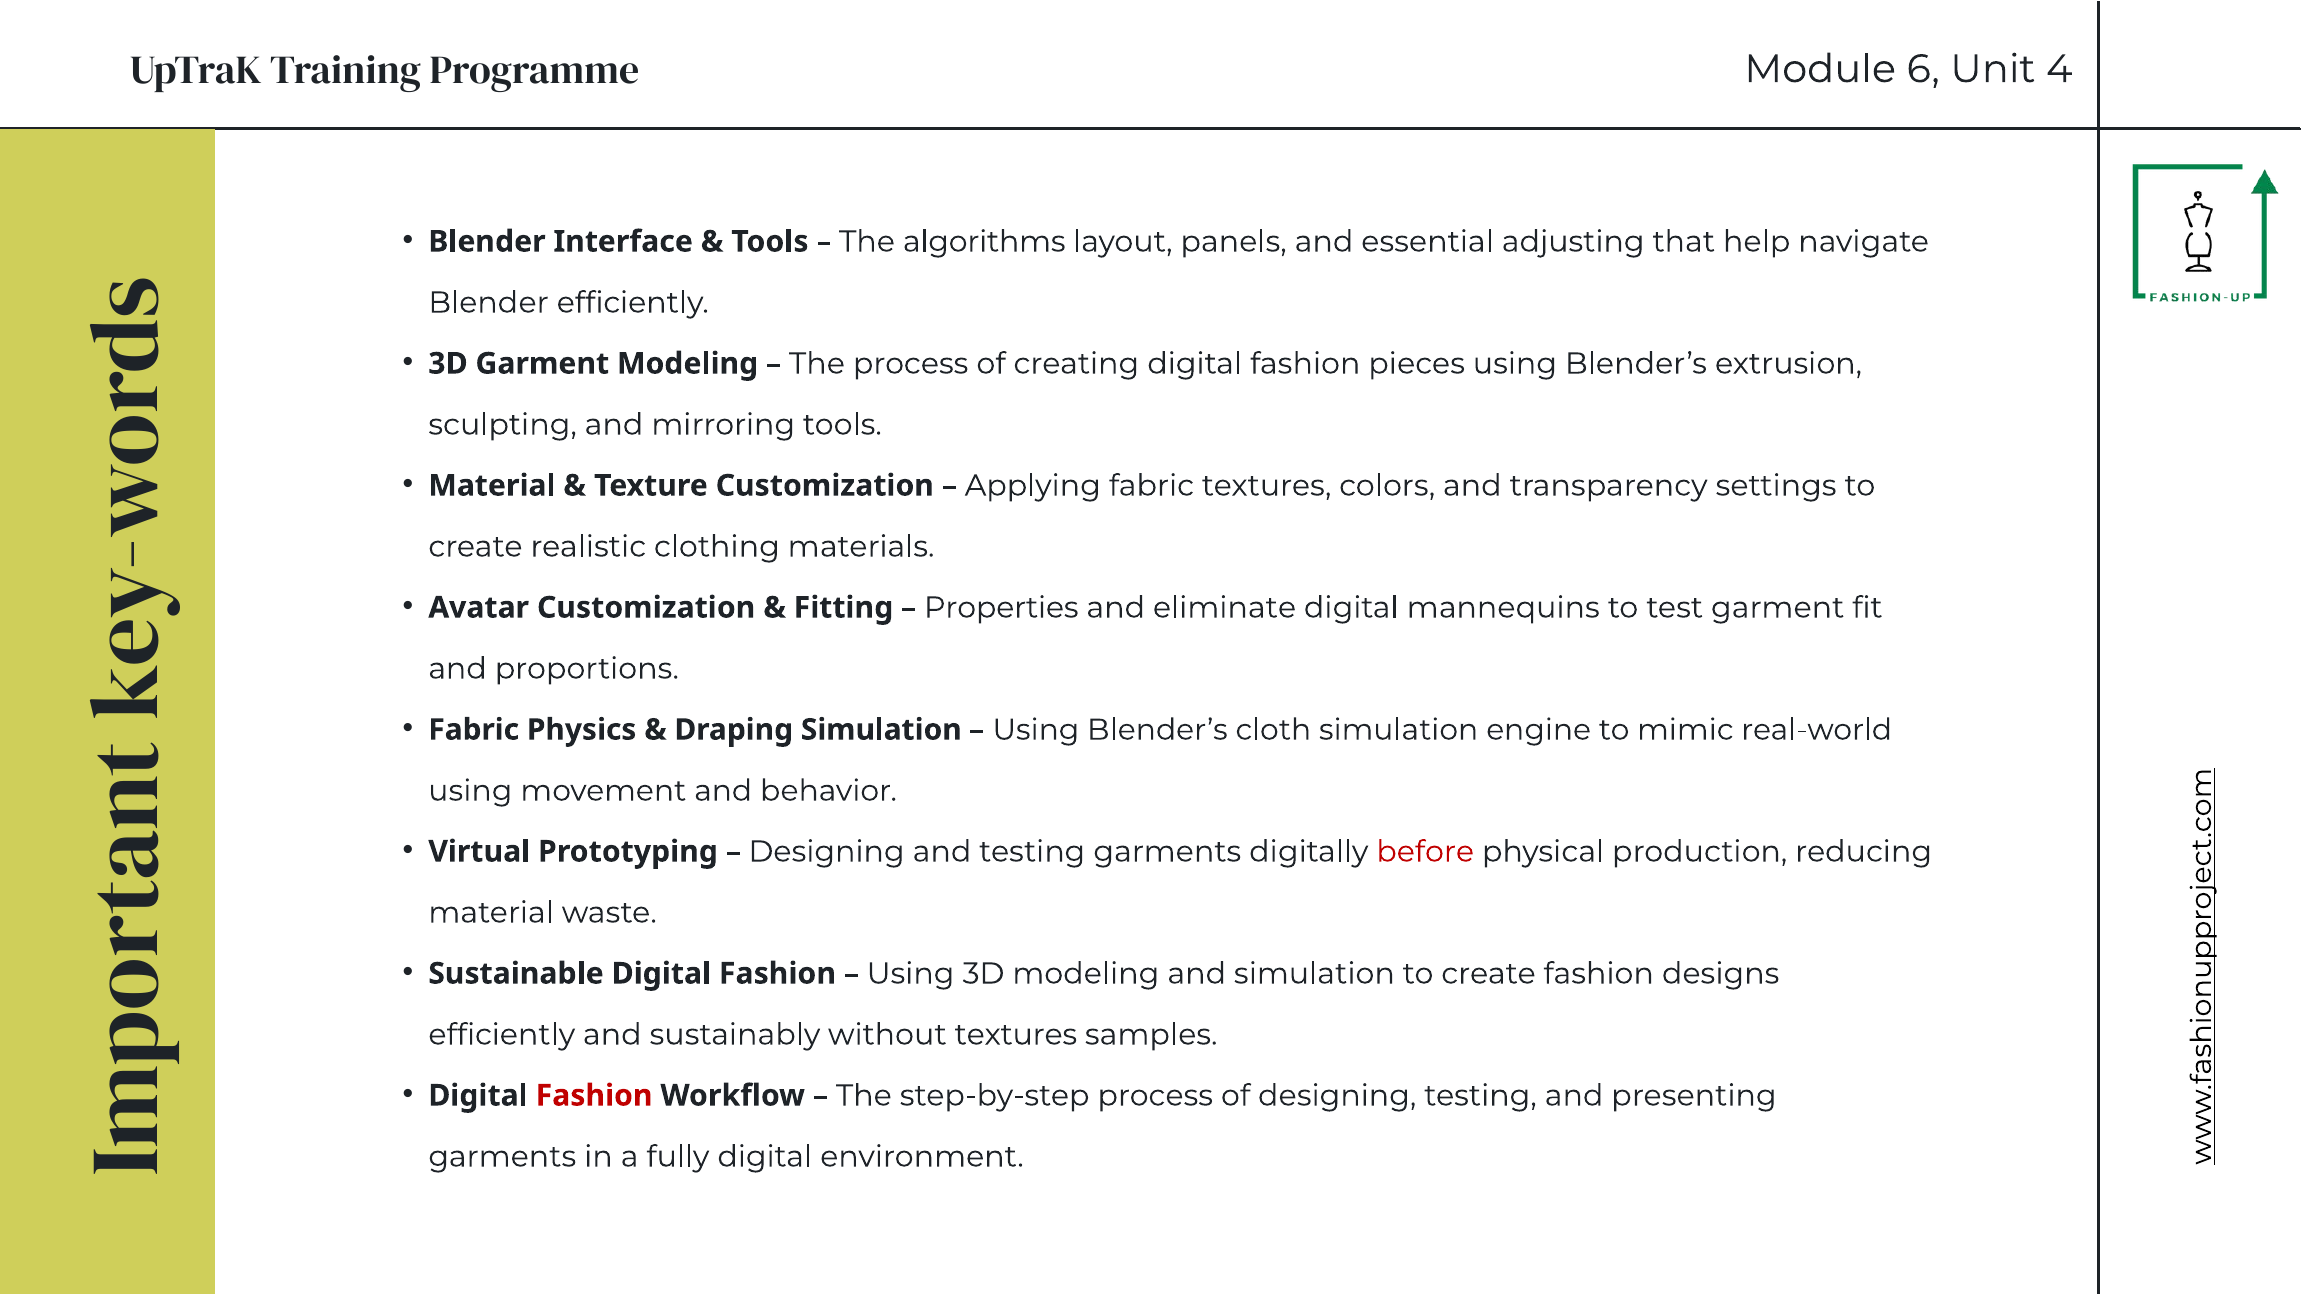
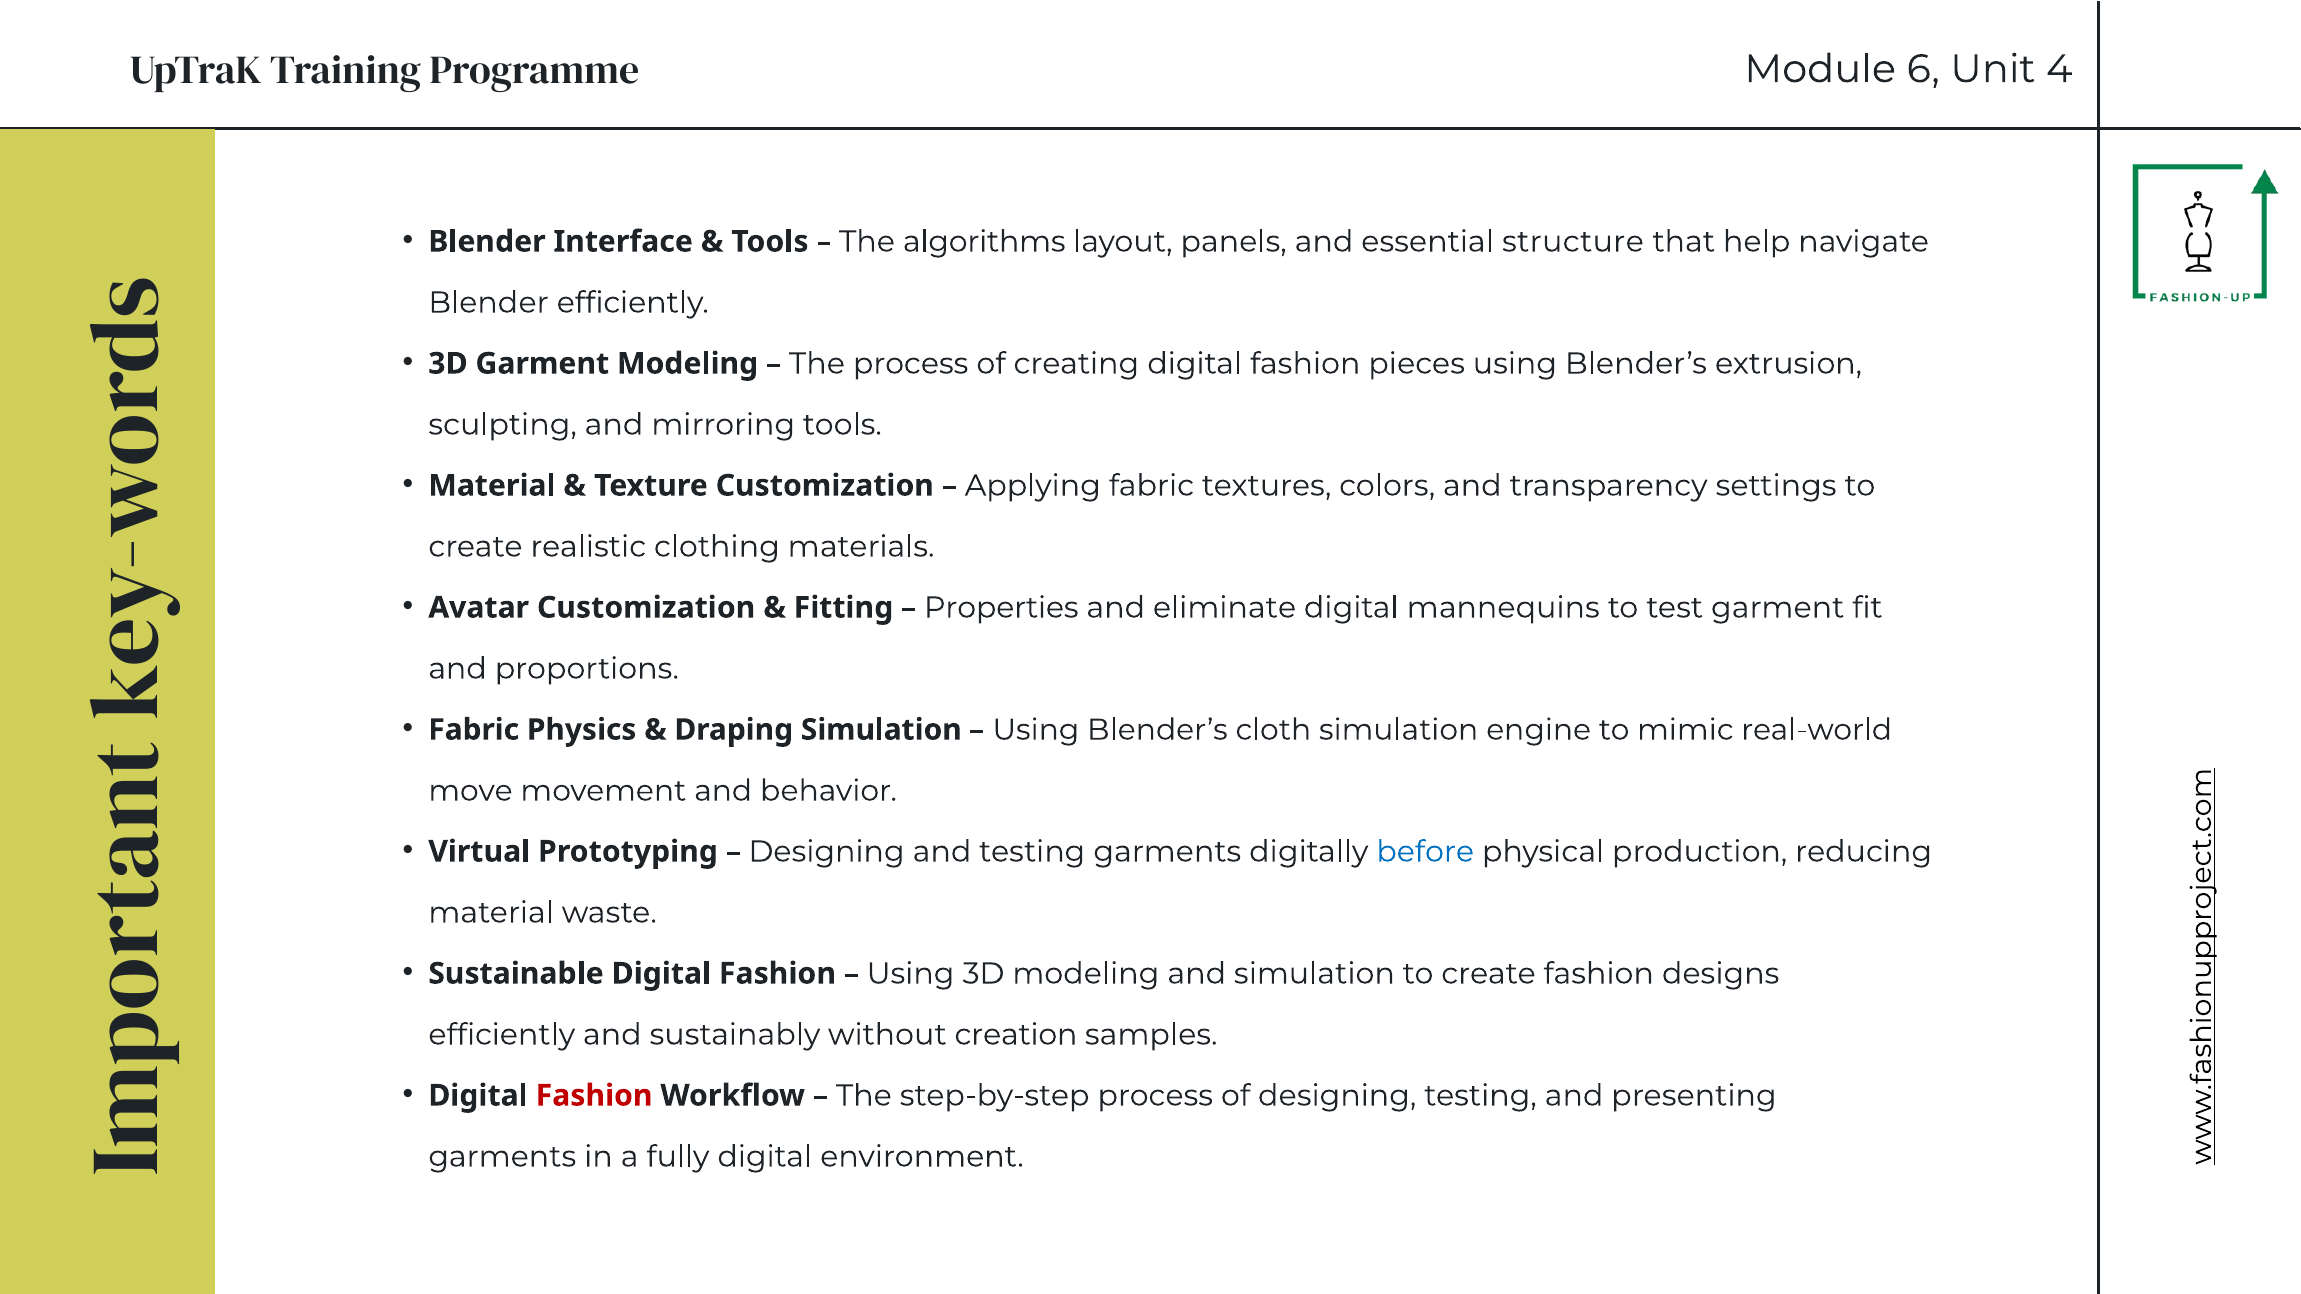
adjusting: adjusting -> structure (1573, 242)
using: using -> move (470, 791)
before colour: red -> blue (1425, 852)
without textures: textures -> creation (1016, 1035)
